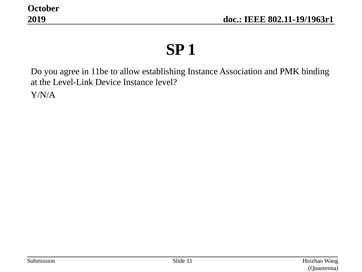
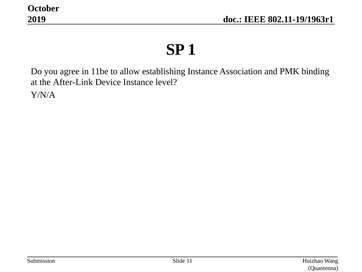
Level-Link: Level-Link -> After-Link (73, 82)
